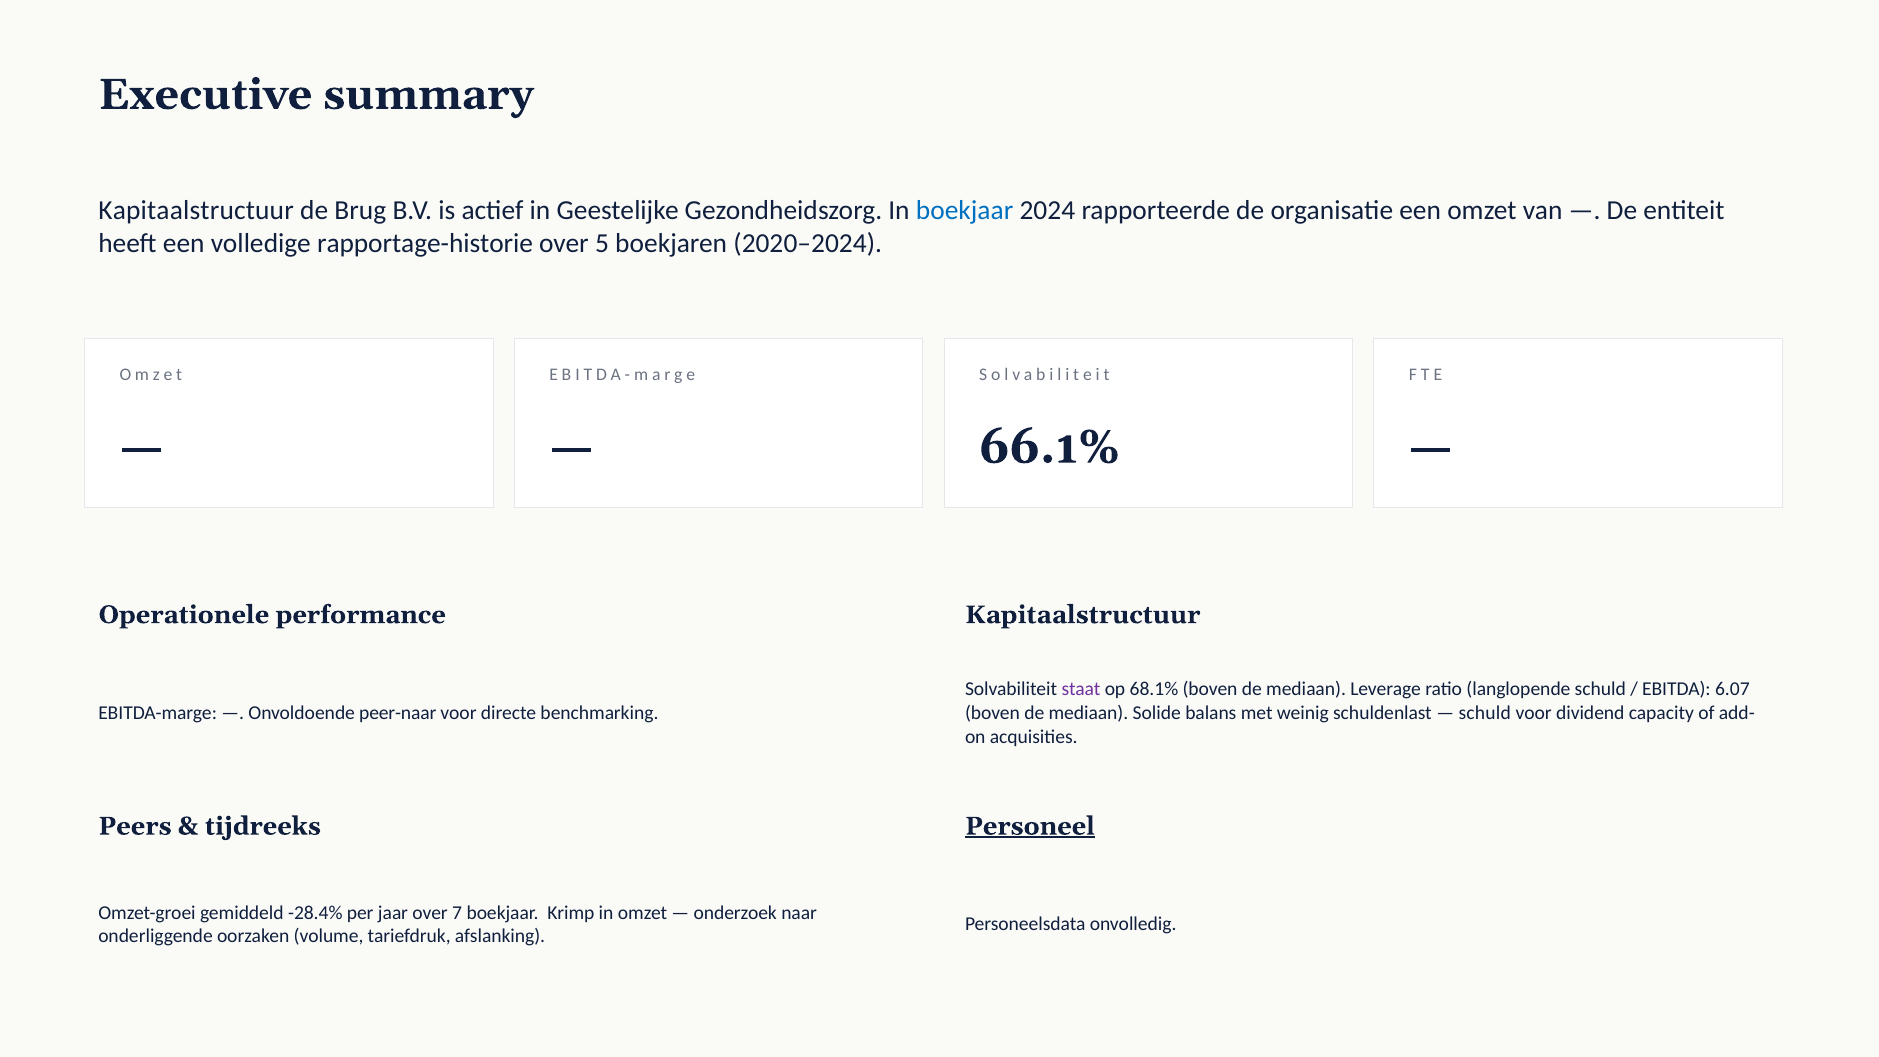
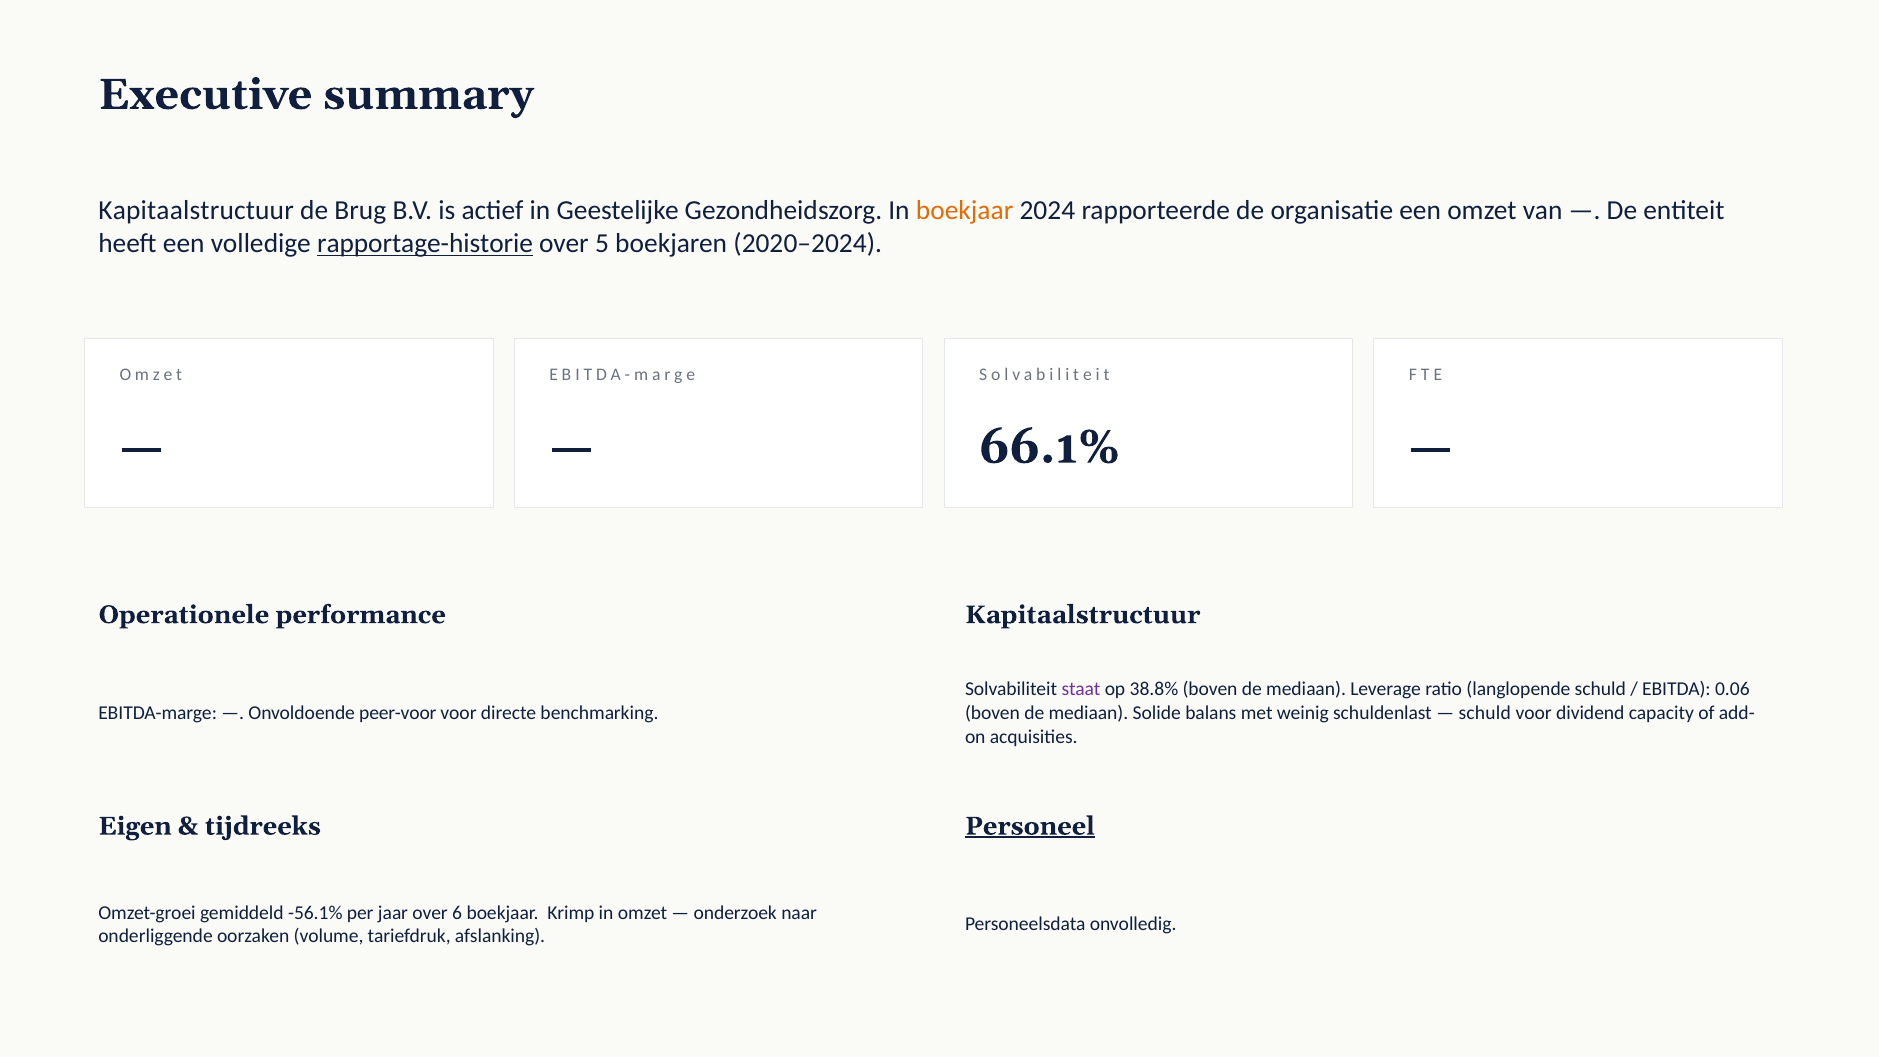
boekjaar colour: blue -> orange (965, 211)
rapportage-historie underline: none -> present (425, 244)
68.1%: 68.1% -> 38.8% (1154, 689)
6.07: 6.07 -> 0.06 (1732, 689)
peer-naar: peer-naar -> peer-voor (398, 713)
Peers: Peers -> Eigen (135, 826)
-28.4%: -28.4% -> -56.1% (315, 913)
7: 7 -> 6 (457, 913)
